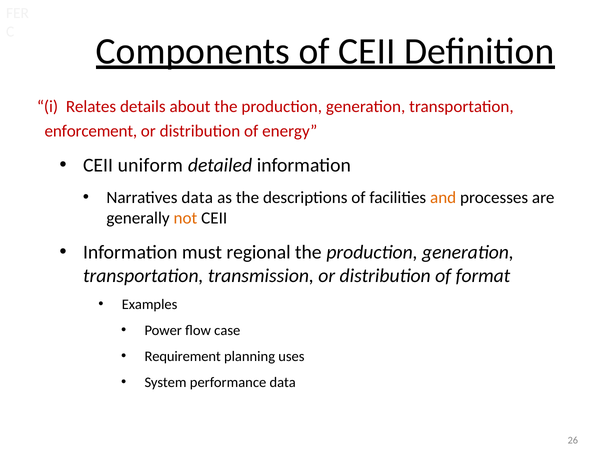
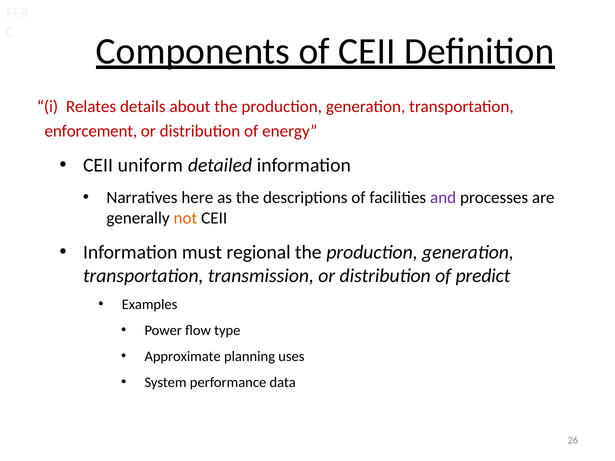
Narratives data: data -> here (197, 198)
and colour: orange -> purple (443, 198)
format: format -> predict (483, 276)
case: case -> type (227, 331)
Requirement: Requirement -> Approximate (183, 357)
